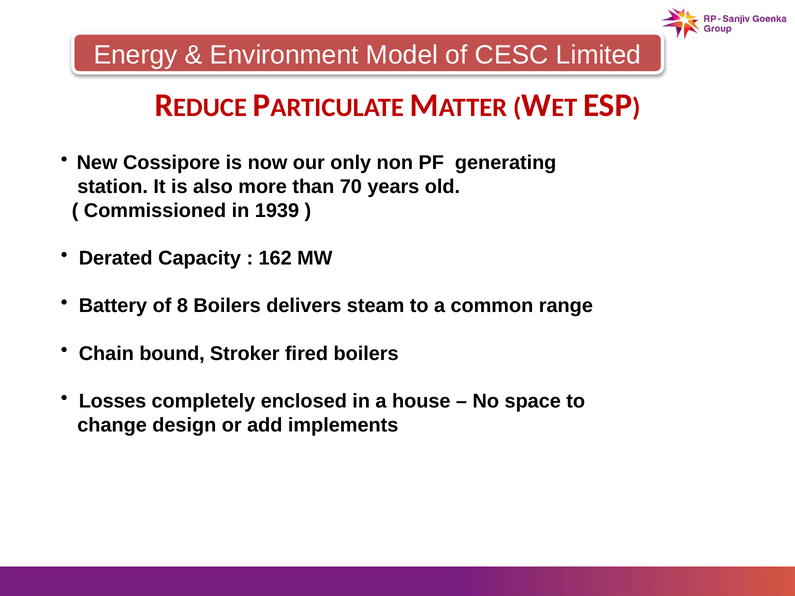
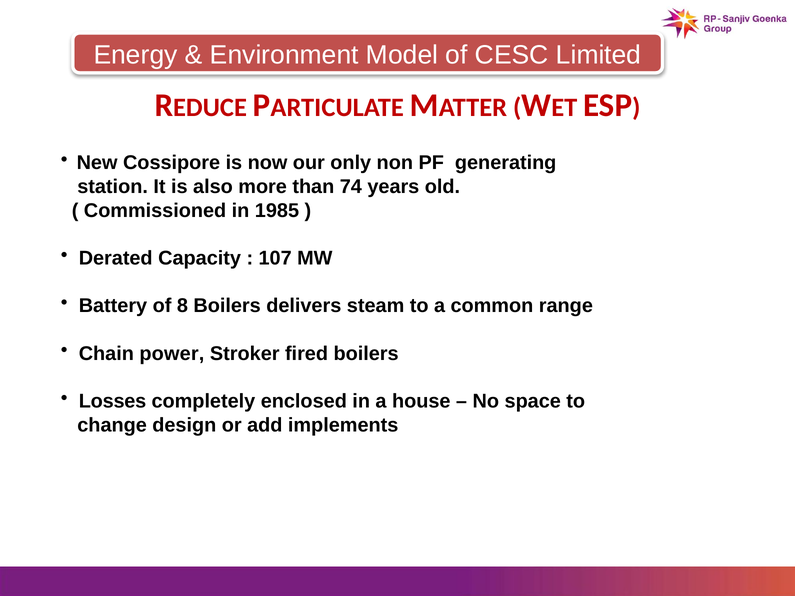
70: 70 -> 74 (351, 187)
1939: 1939 -> 1985 (277, 211)
162: 162 -> 107 (275, 258)
bound: bound -> power (172, 354)
